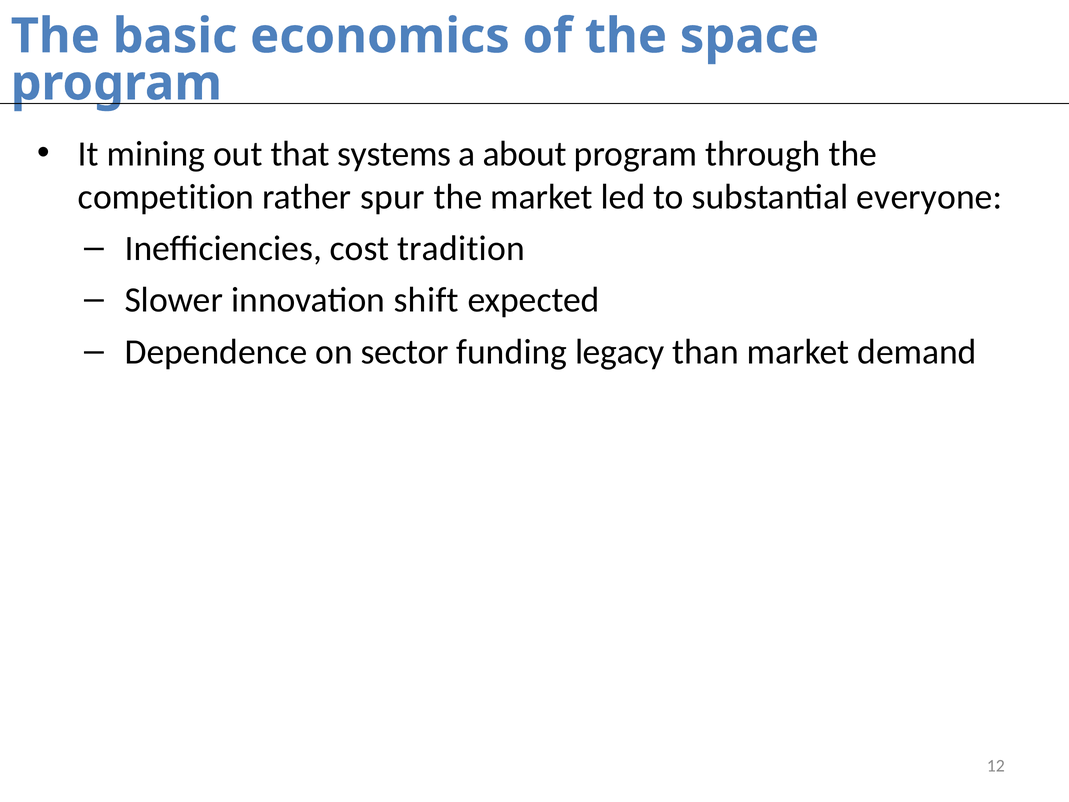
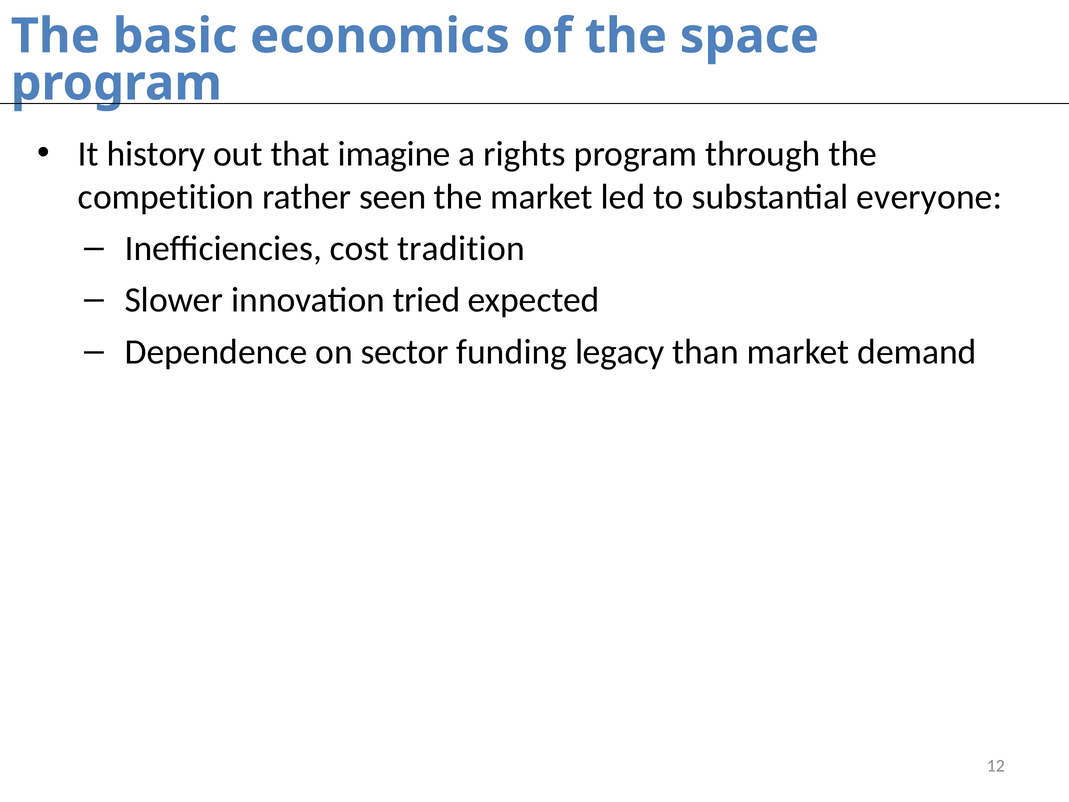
mining: mining -> history (156, 154)
systems: systems -> imagine (394, 154)
about: about -> rights (524, 154)
spur: spur -> seen (393, 197)
shift: shift -> tried (427, 300)
